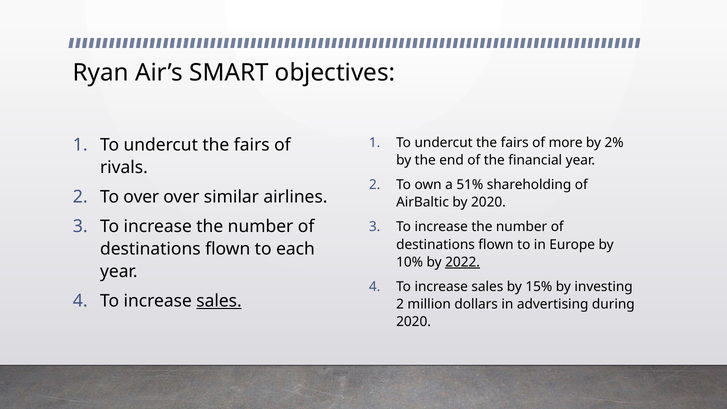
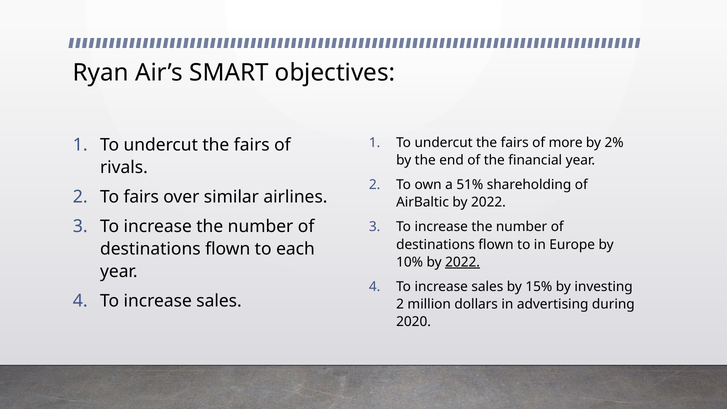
To over: over -> fairs (141, 197)
AirBaltic by 2020: 2020 -> 2022 (488, 202)
sales underline: present -> none (219, 301)
